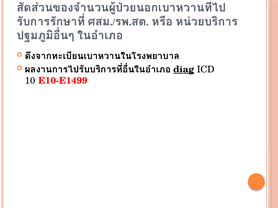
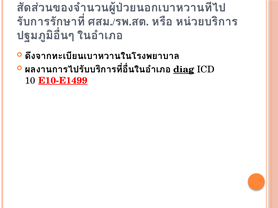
E10-E1499 underline: none -> present (63, 81)
